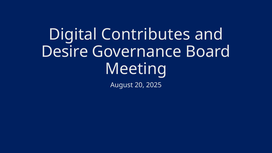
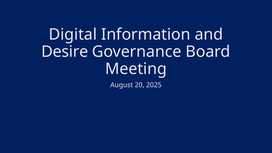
Contributes: Contributes -> Information (146, 35)
